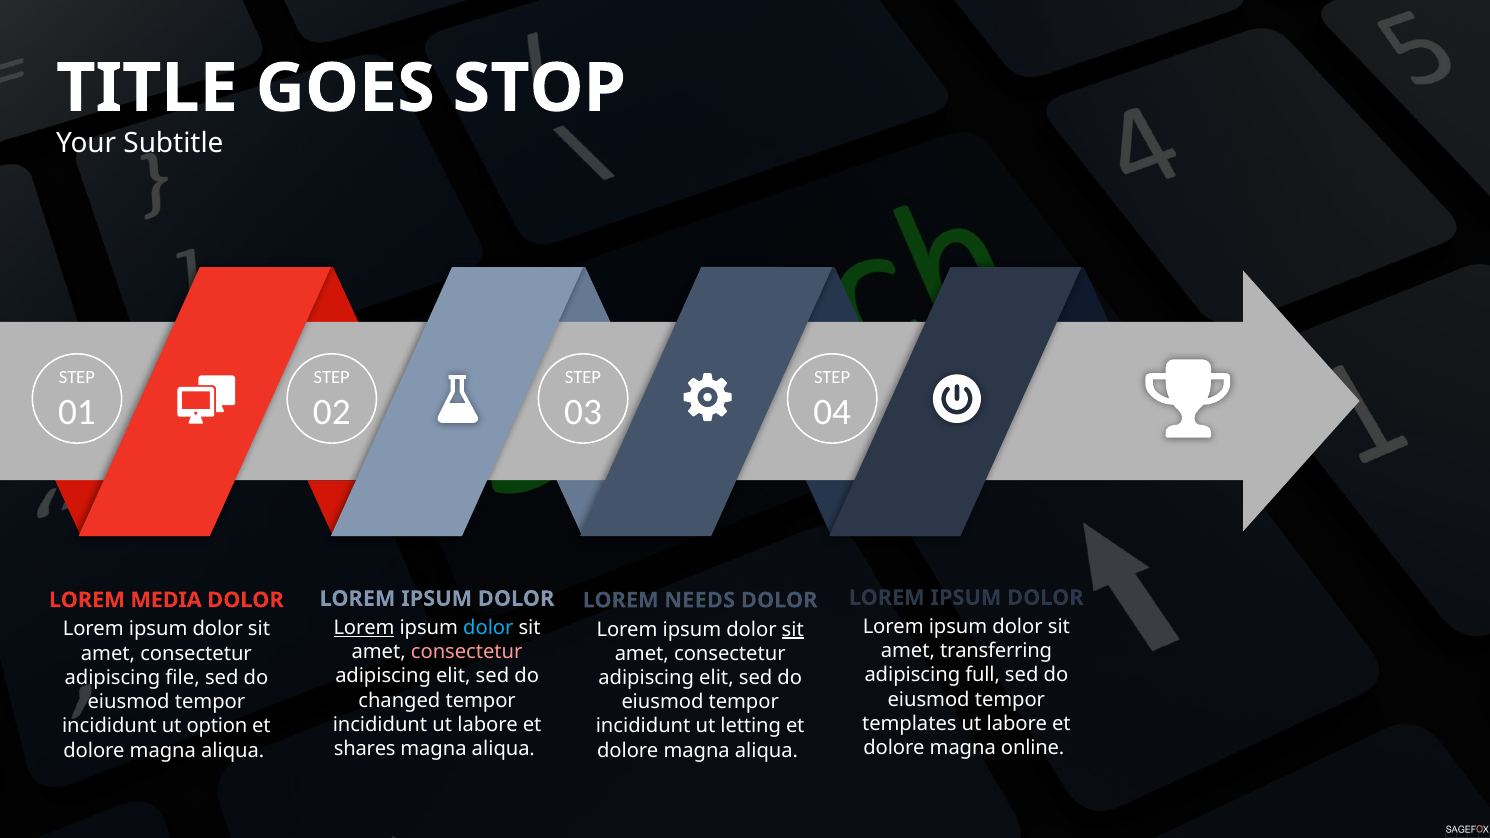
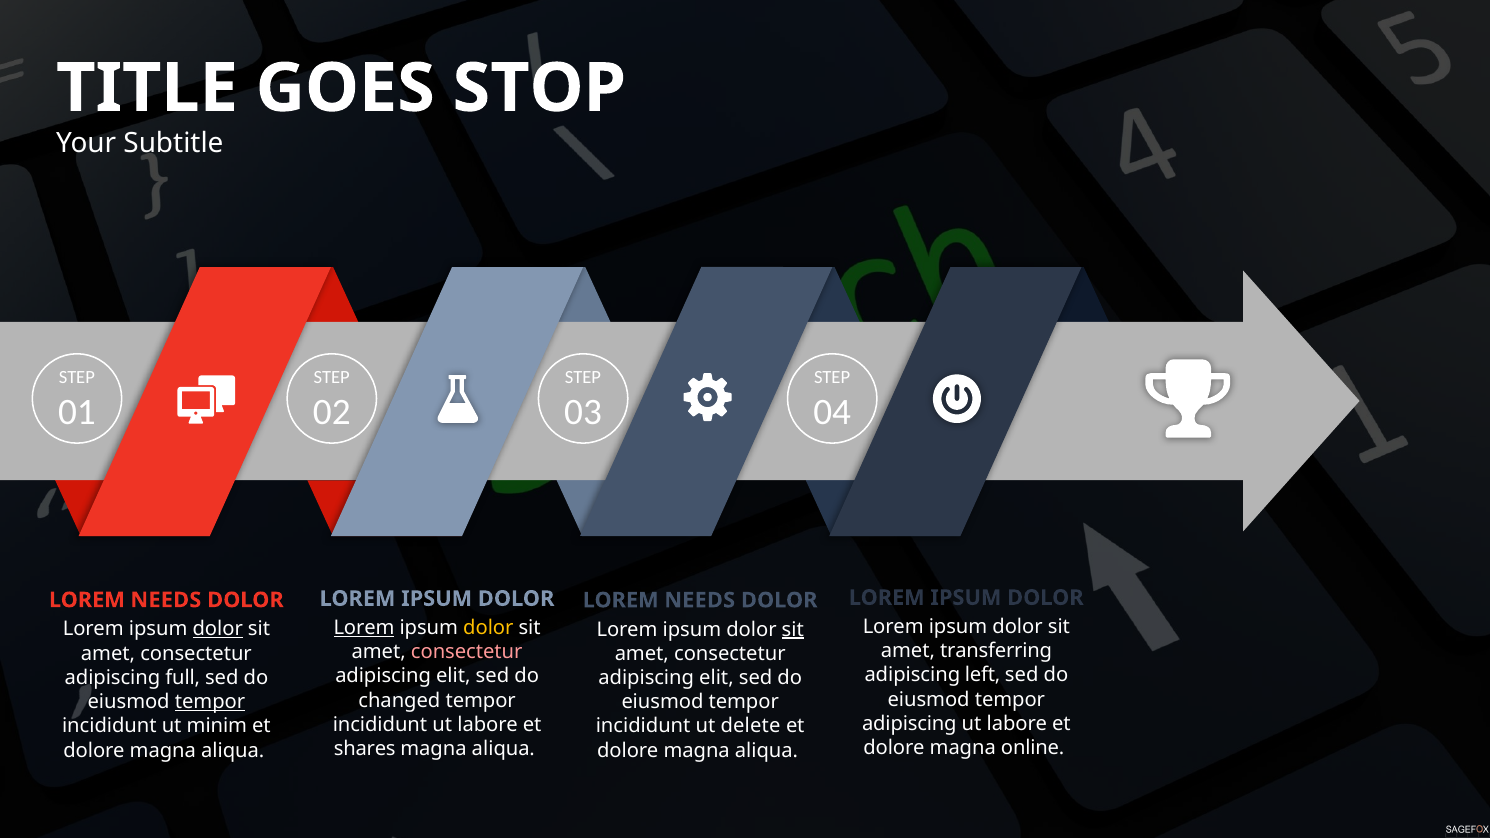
MEDIA: MEDIA -> NEEDS (166, 600)
dolor colour: light blue -> yellow (488, 628)
dolor underline: none -> present (218, 629)
full: full -> left (983, 675)
file: file -> full (183, 678)
tempor underline: none -> present (210, 702)
templates: templates -> adipiscing (909, 724)
option: option -> minim (217, 726)
letting: letting -> delete (751, 726)
